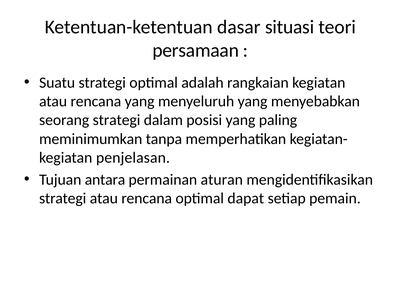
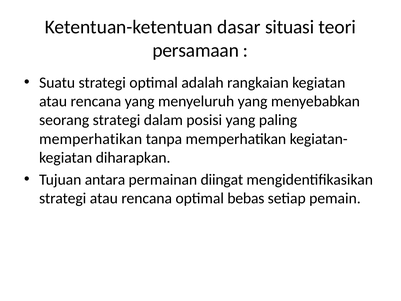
meminimumkan: meminimumkan -> memperhatikan (91, 139)
penjelasan: penjelasan -> diharapkan (133, 158)
aturan: aturan -> diingat (222, 179)
dapat: dapat -> bebas (246, 198)
